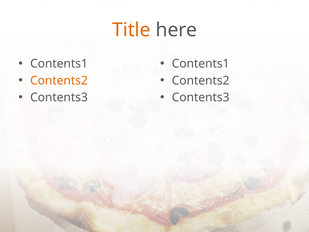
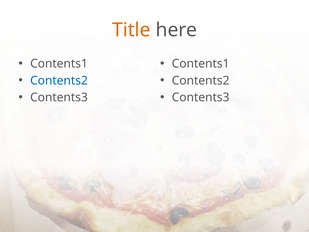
Contents2 colour: orange -> blue (59, 81)
